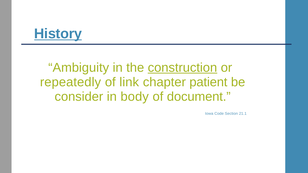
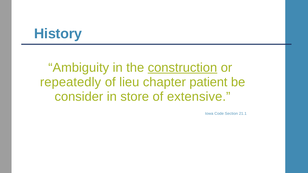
History underline: present -> none (58, 34)
link: link -> lieu (129, 82)
body: body -> store (135, 97)
document: document -> extensive (199, 97)
